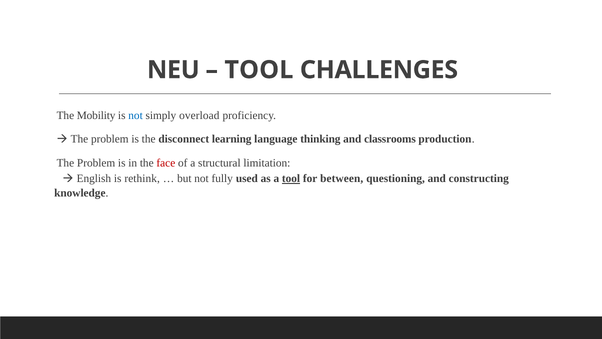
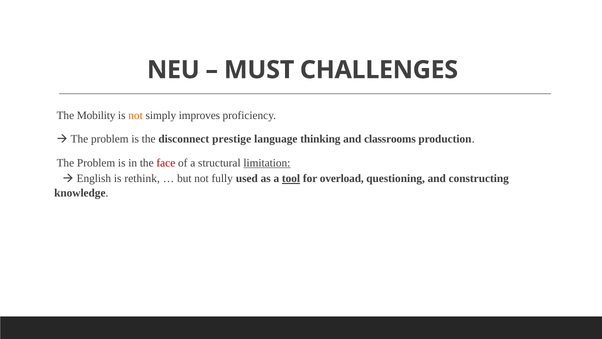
TOOL: TOOL -> MUST (259, 70)
not colour: blue -> orange (136, 115)
overload: overload -> improves (199, 115)
learning: learning -> prestige (232, 139)
limitation underline: none -> present (267, 163)
between: between -> overload (342, 178)
